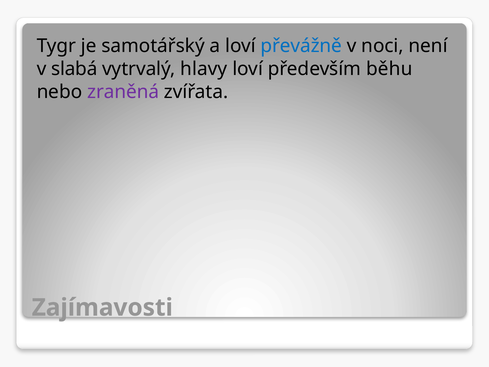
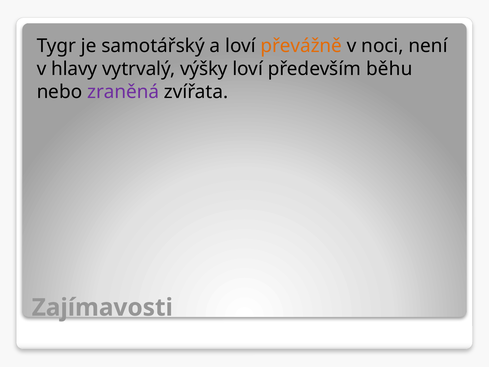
převážně colour: blue -> orange (301, 46)
slabá: slabá -> hlavy (74, 69)
hlavy: hlavy -> výšky (204, 69)
